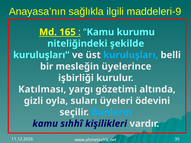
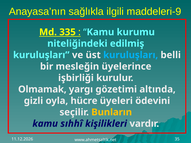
165: 165 -> 335 (68, 32)
şekilde: şekilde -> edilmiş (127, 44)
Katılması: Katılması -> Olmamak (42, 89)
suları: suları -> hücre (84, 101)
Bunların colour: light blue -> yellow (112, 112)
